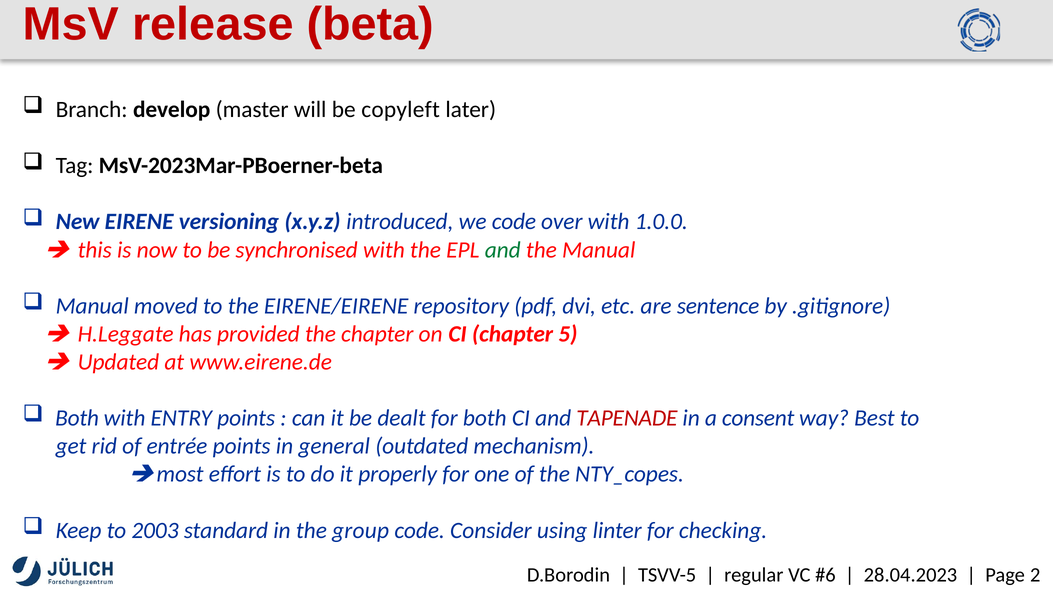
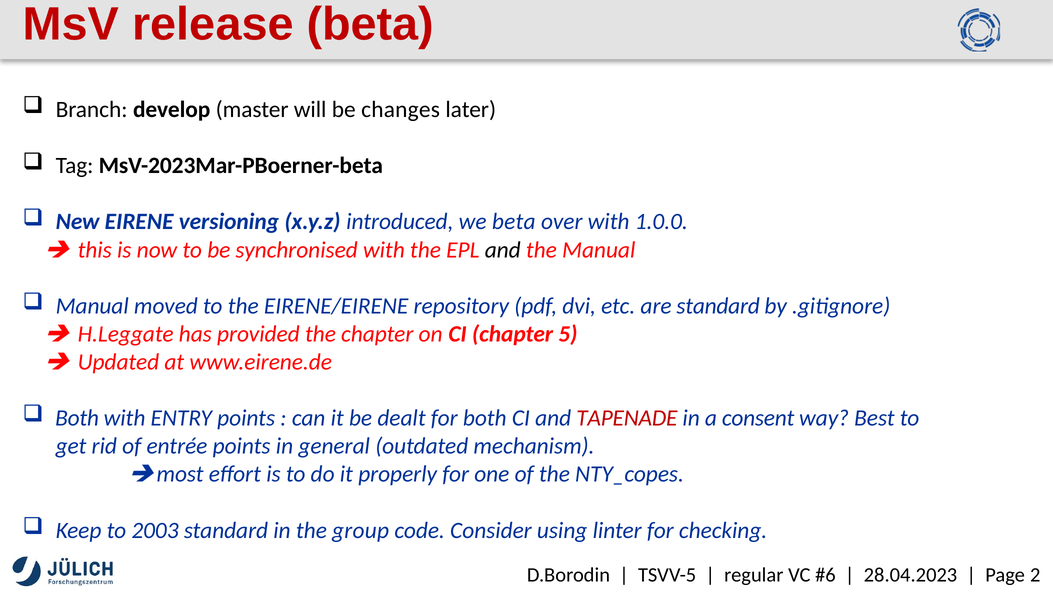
copyleft: copyleft -> changes (401, 110)
we code: code -> beta (514, 222)
and colour: green -> black (503, 250)
are sentence: sentence -> standard (718, 306)
